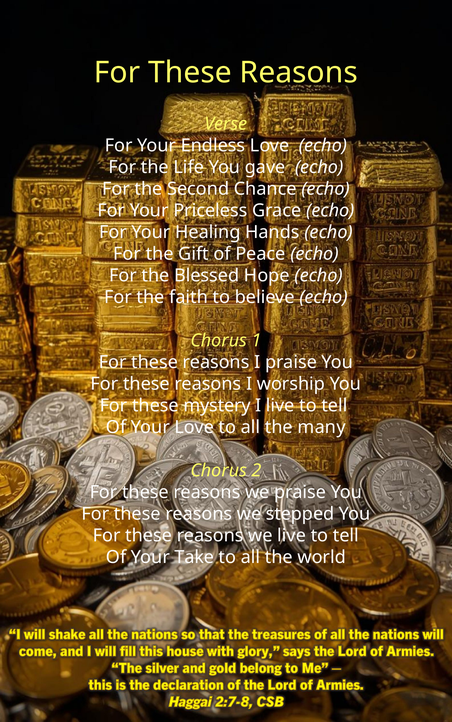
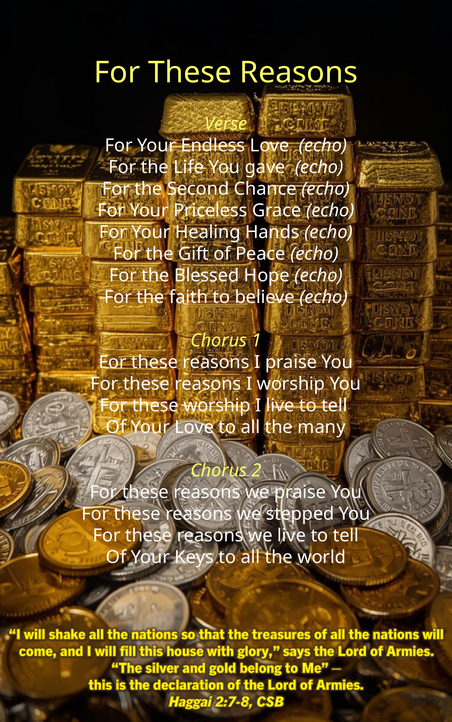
these mystery: mystery -> worship (217, 406)
Take: Take -> Keys (194, 558)
